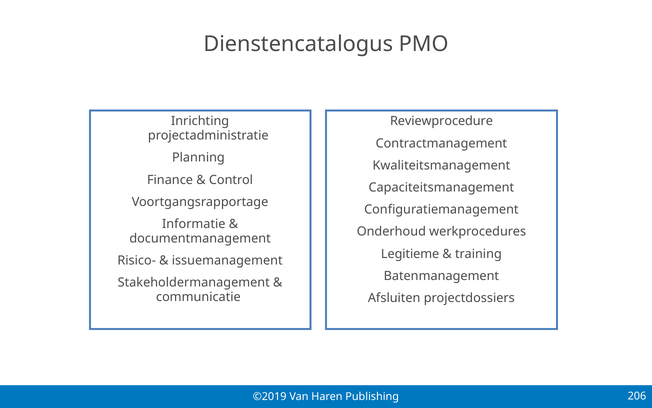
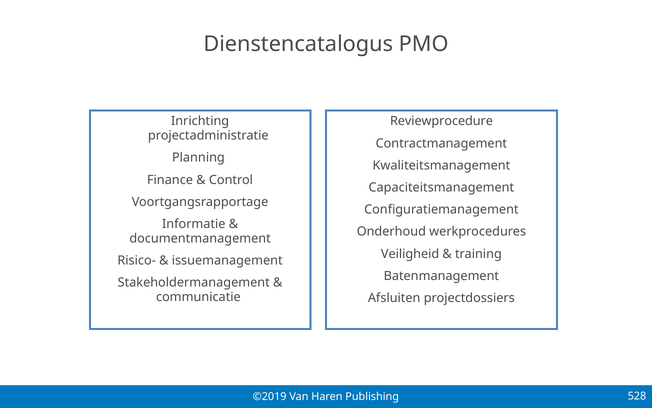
Legitieme: Legitieme -> Veiligheid (410, 254)
206: 206 -> 528 (637, 396)
